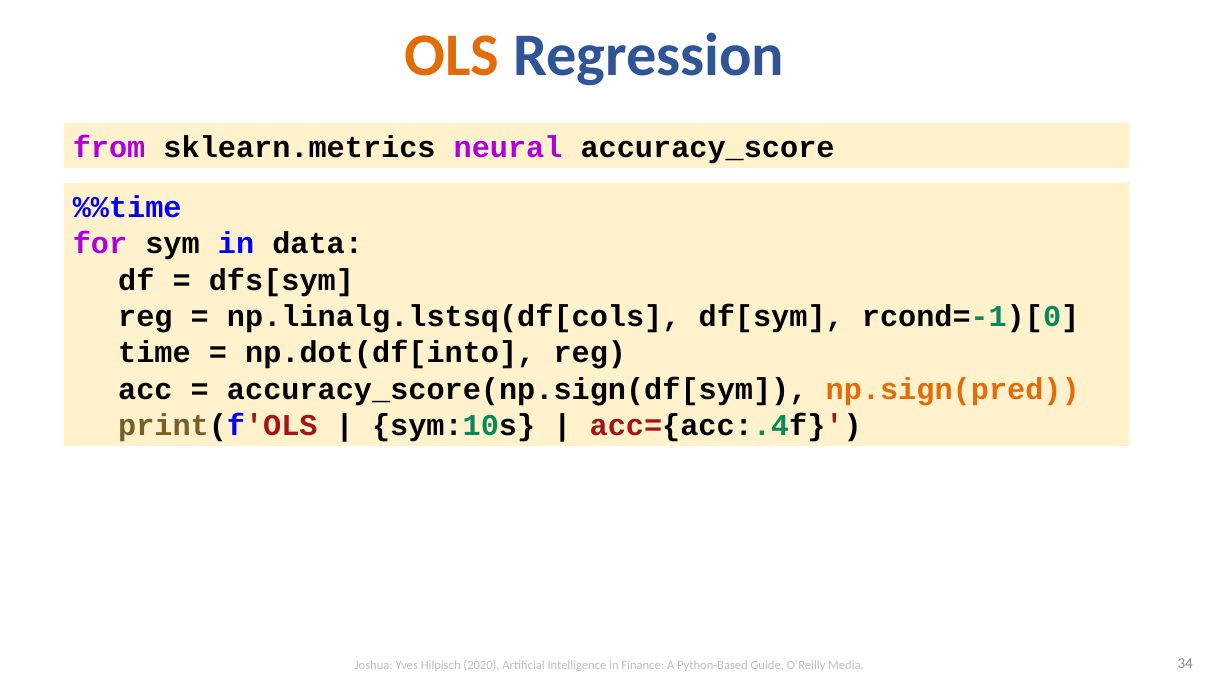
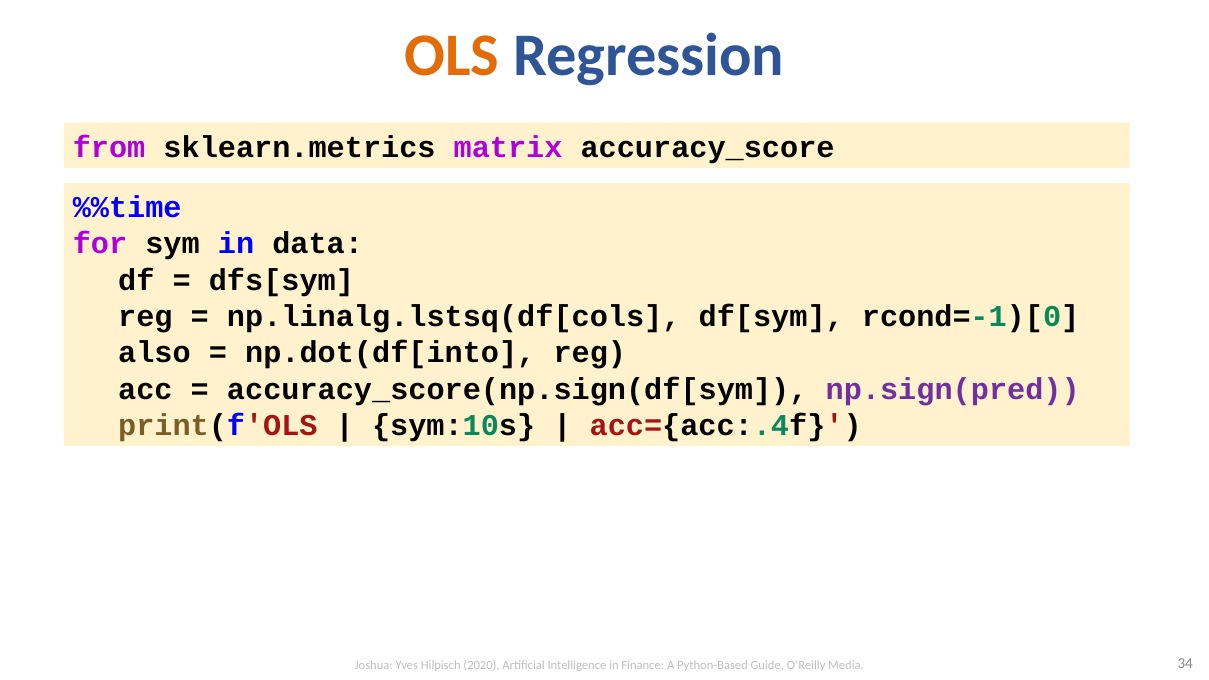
neural: neural -> matrix (508, 147)
time: time -> also (154, 353)
np.sign(pred colour: orange -> purple (953, 389)
